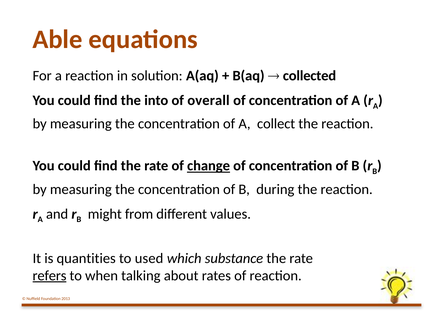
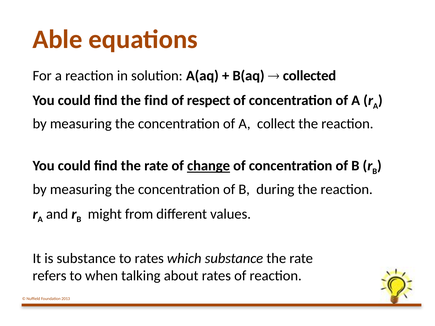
the into: into -> find (156, 101)
overall: overall -> respect (209, 101)
is quantities: quantities -> substance (86, 258)
to used: used -> rates (149, 258)
refers underline: present -> none (50, 276)
